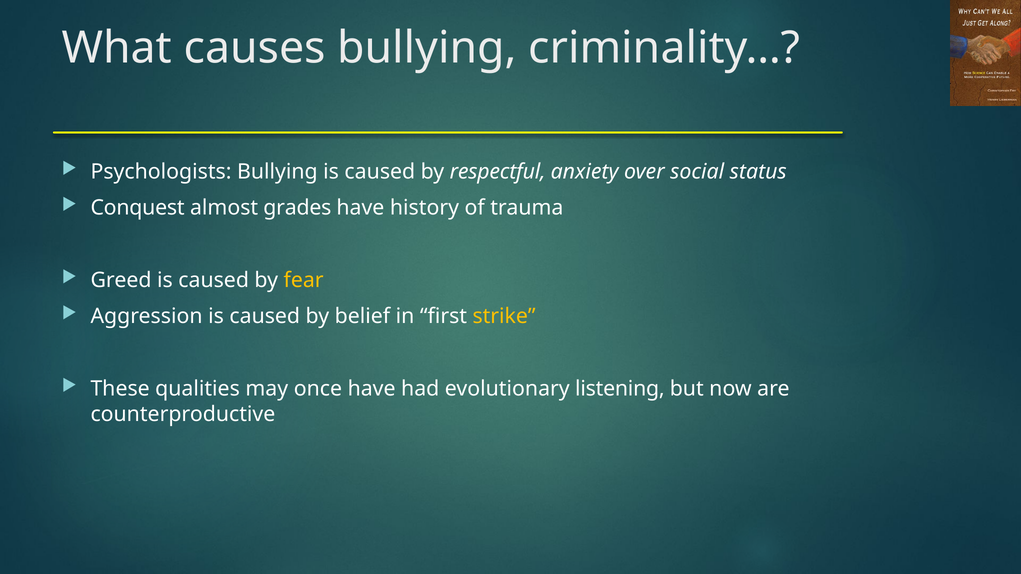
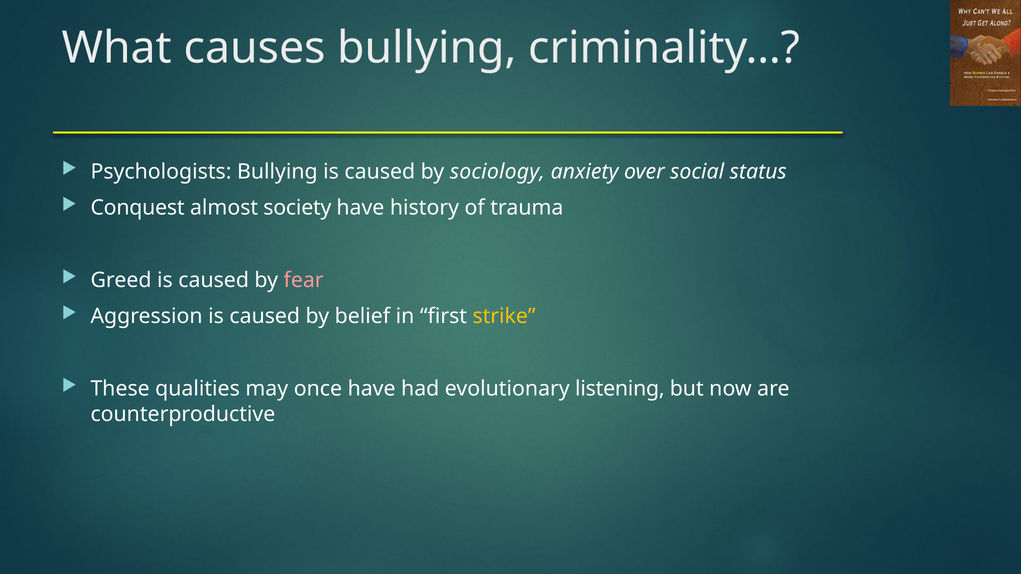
respectful: respectful -> sociology (497, 172)
grades: grades -> society (297, 208)
fear colour: yellow -> pink (304, 280)
